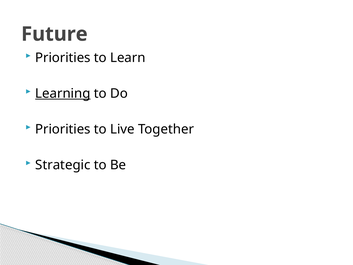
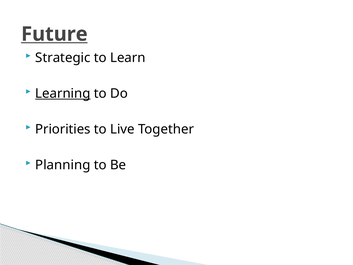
Future underline: none -> present (54, 34)
Priorities: Priorities -> Strategic (63, 58)
Strategic: Strategic -> Planning (63, 165)
